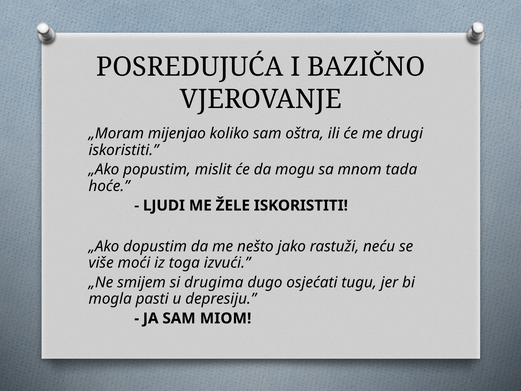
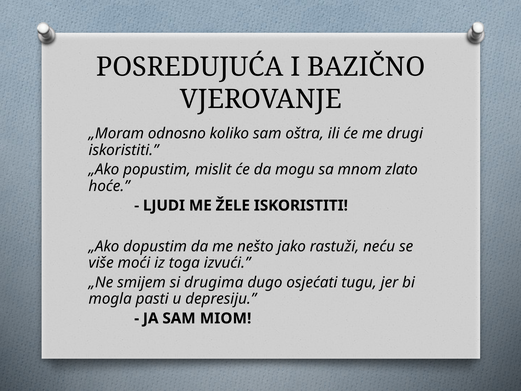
mijenjao: mijenjao -> odnosno (177, 134)
tada: tada -> zlato (402, 169)
